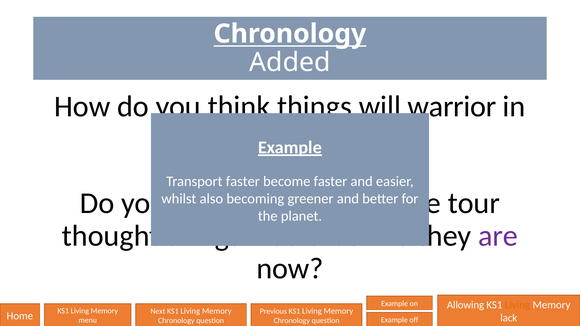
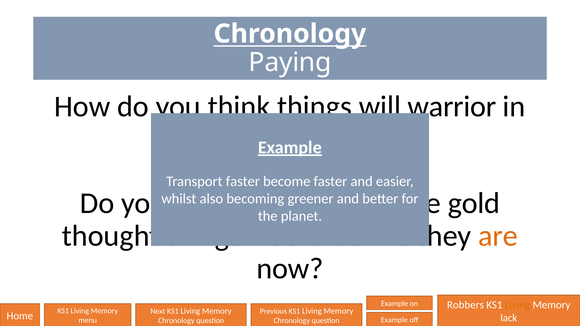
Added: Added -> Paying (290, 63)
tour: tour -> gold (474, 203)
are colour: purple -> orange (498, 236)
Allowing: Allowing -> Robbers (465, 305)
